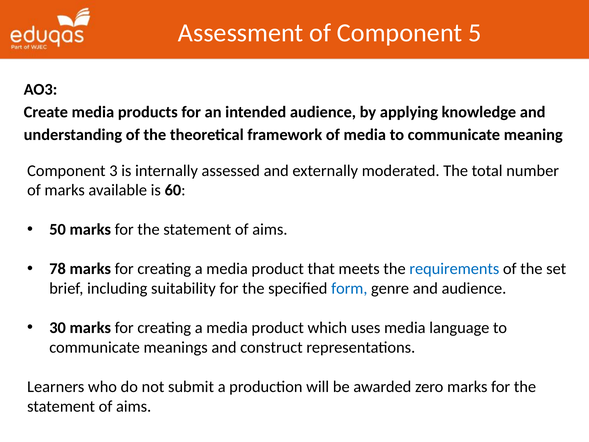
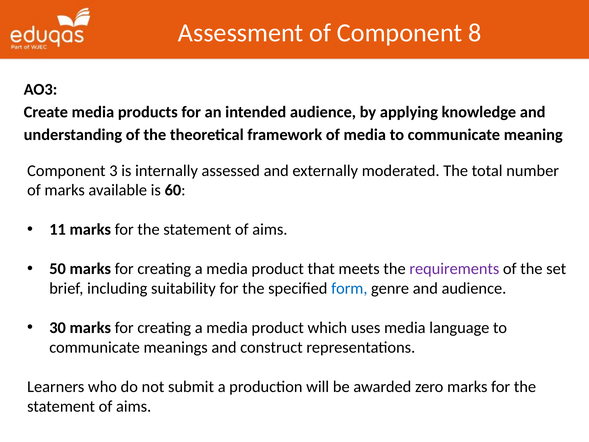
5: 5 -> 8 (475, 33)
50: 50 -> 11 (58, 229)
78: 78 -> 50 (58, 269)
requirements colour: blue -> purple (454, 269)
